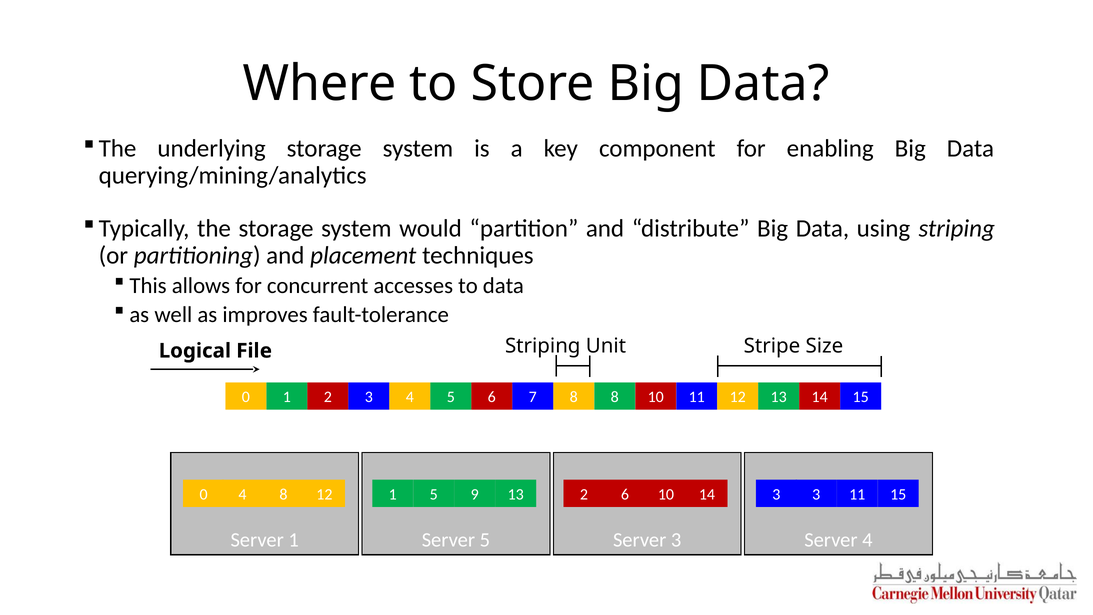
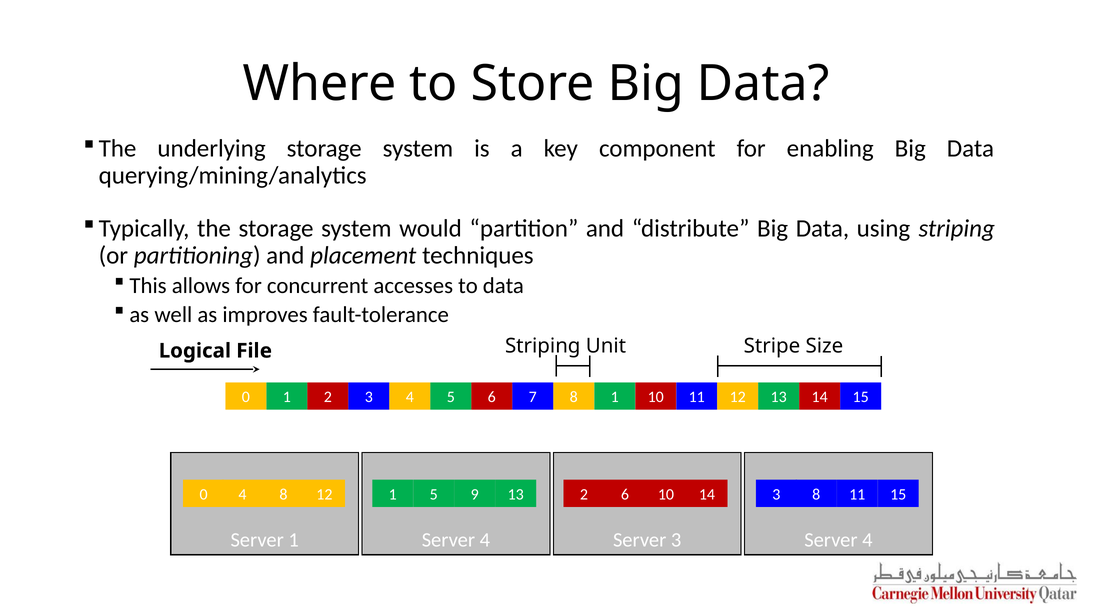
8 8: 8 -> 1 (615, 397)
14 3: 3 -> 8 (816, 494)
1 Server 5: 5 -> 4 (485, 540)
